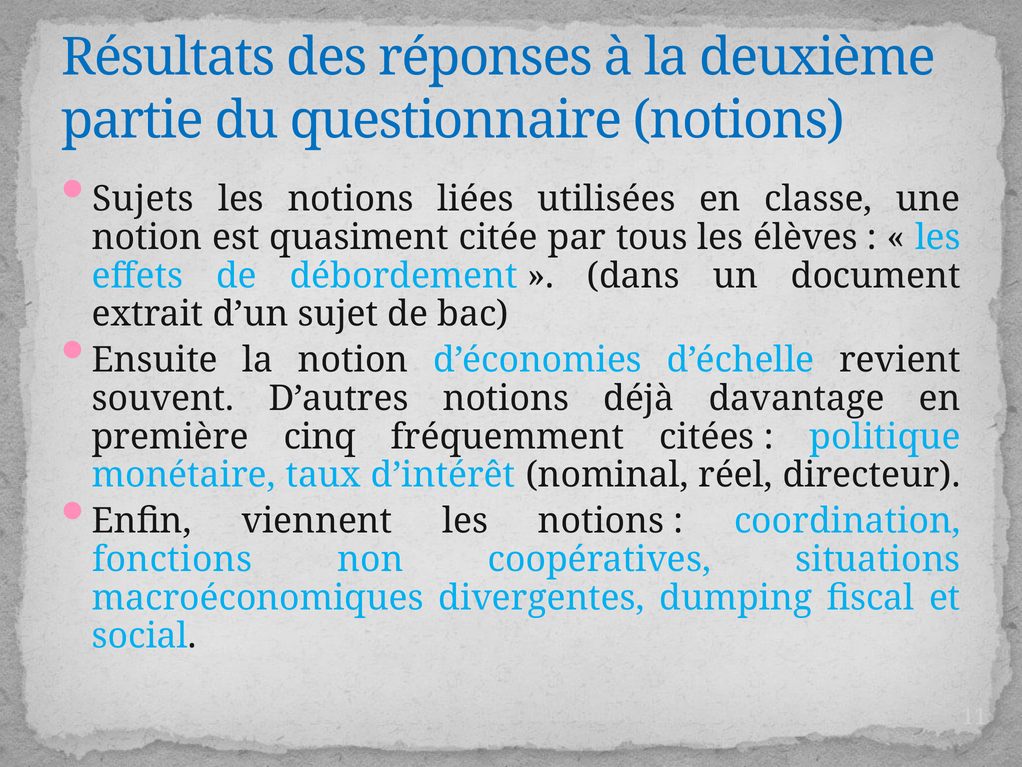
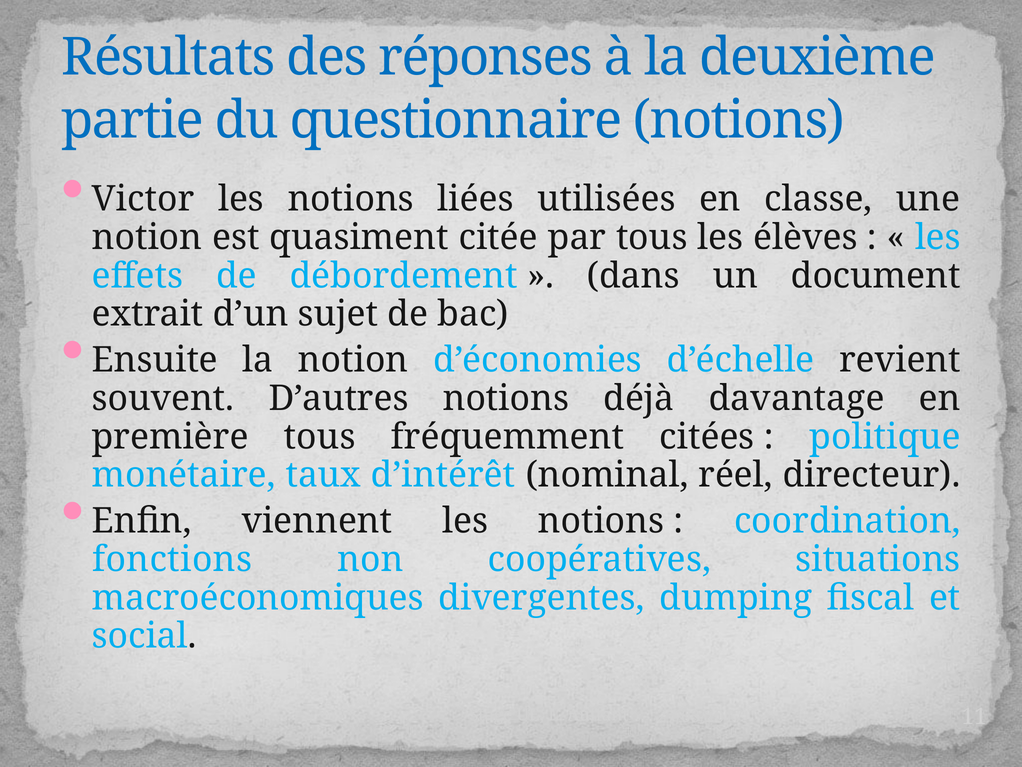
Sujets: Sujets -> Victor (143, 199)
première cinq: cinq -> tous (320, 437)
